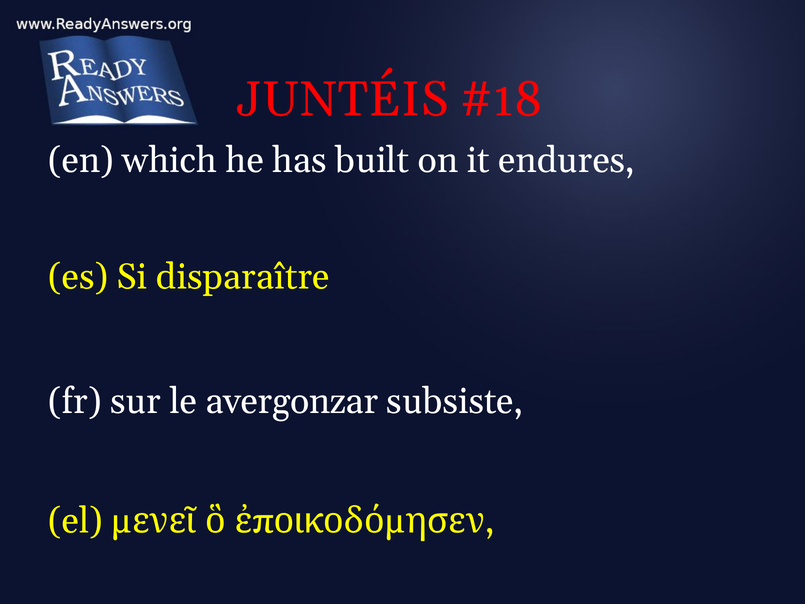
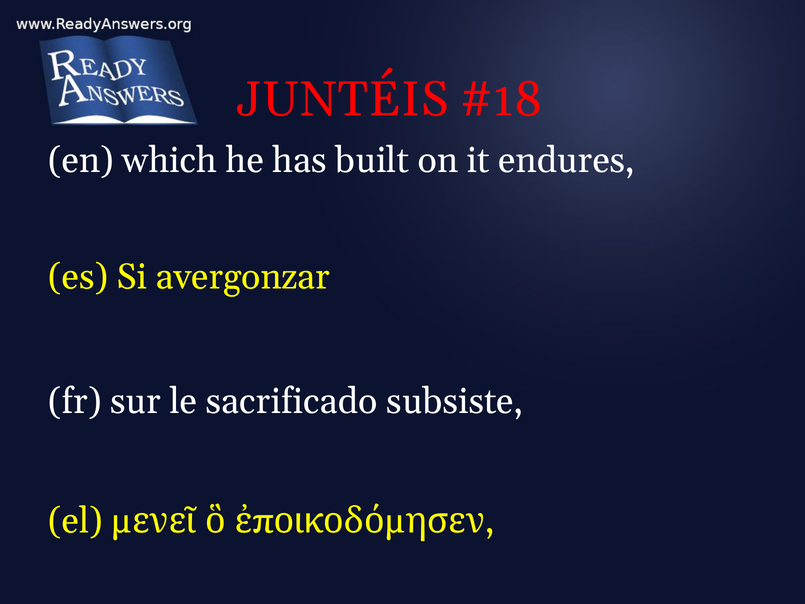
disparaître: disparaître -> avergonzar (243, 277)
avergonzar: avergonzar -> sacrificado (292, 401)
